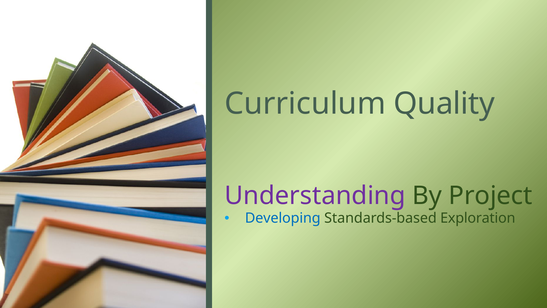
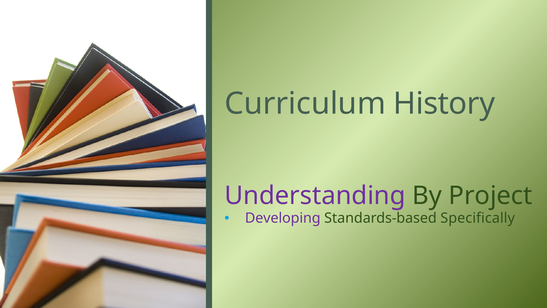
Quality: Quality -> History (444, 104)
Developing colour: blue -> purple (283, 218)
Exploration: Exploration -> Specifically (478, 218)
